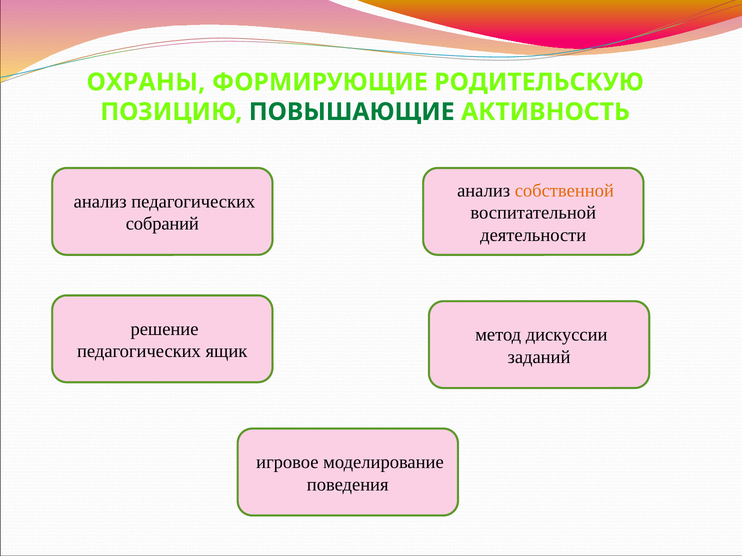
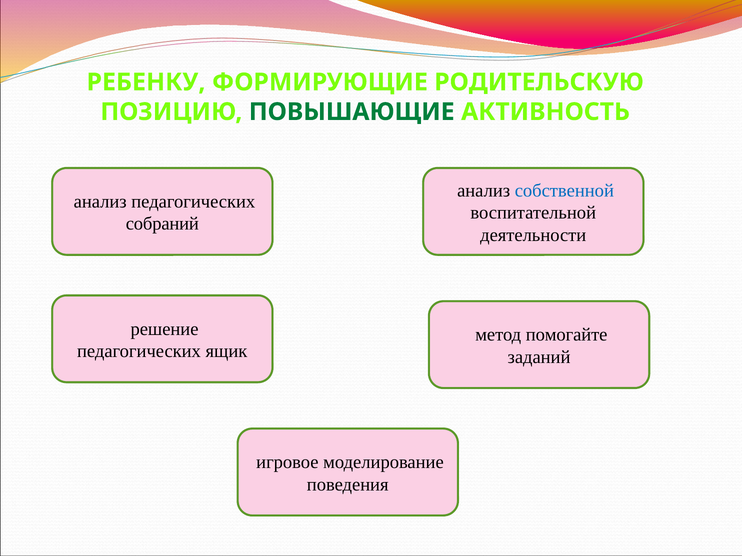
ОХРАНЫ: ОХРАНЫ -> РЕБЕНКУ (146, 82)
собственной colour: orange -> blue (564, 191)
дискуссии: дискуссии -> помогайте (567, 335)
